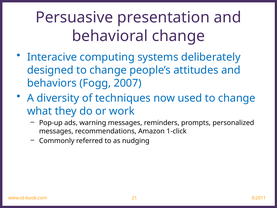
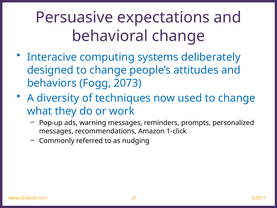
presentation: presentation -> expectations (163, 17)
2007: 2007 -> 2073 (128, 83)
